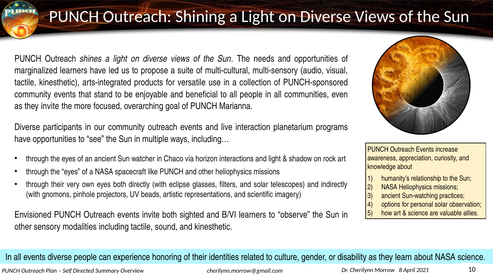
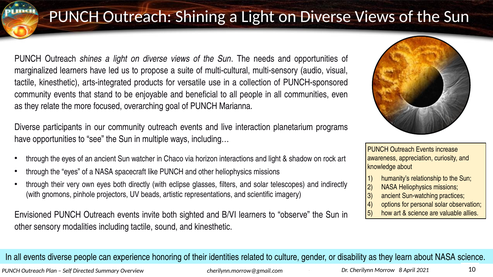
they invite: invite -> relate (50, 106)
